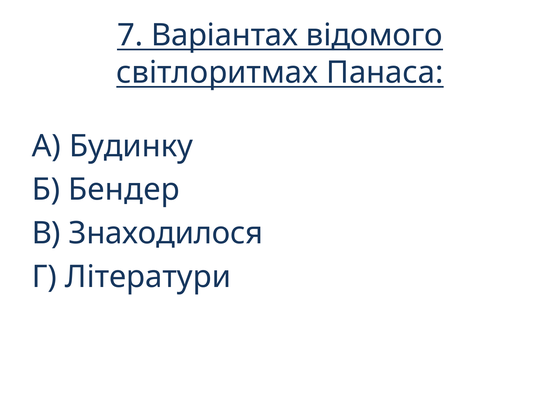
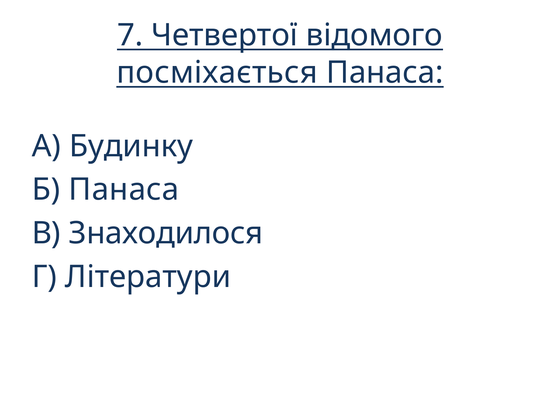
Варіантах: Варіантах -> Четвертої (224, 35)
світлоритмах: світлоритмах -> посміхається (217, 73)
Б Бендер: Бендер -> Панаса (124, 190)
